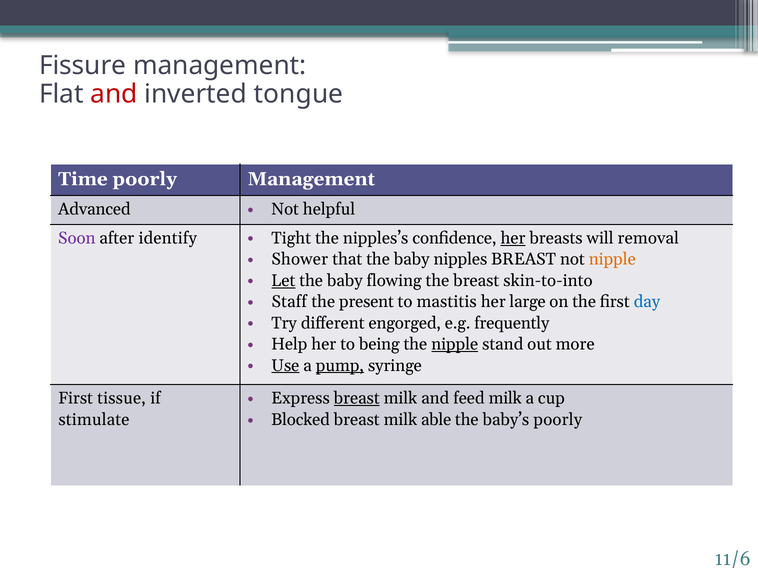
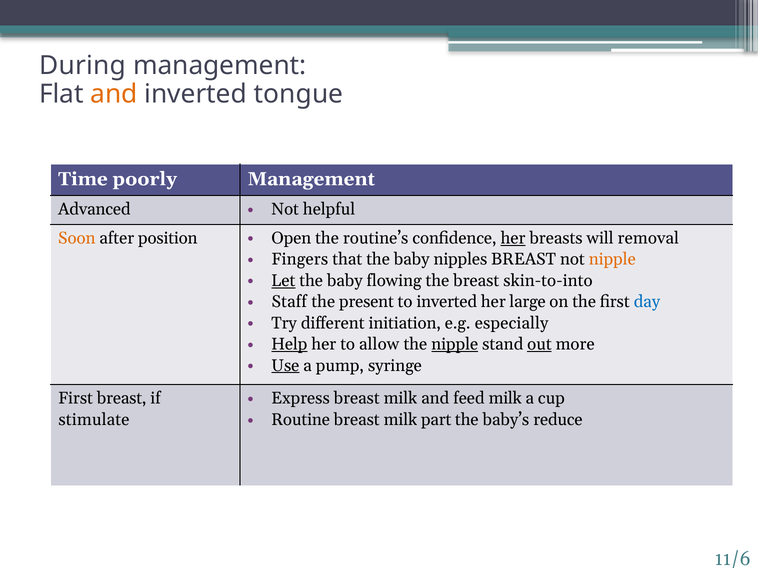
Fissure: Fissure -> During (83, 66)
and colour: red -> orange (114, 94)
Soon colour: purple -> orange (77, 238)
identify: identify -> position (168, 238)
Tight: Tight -> Open (291, 238)
nipples’s: nipples’s -> routine’s (376, 238)
Shower: Shower -> Fingers (300, 260)
to mastitis: mastitis -> inverted (447, 302)
engorged: engorged -> initiation (405, 323)
frequently: frequently -> especially (512, 323)
Help underline: none -> present (289, 345)
being: being -> allow (379, 345)
out underline: none -> present (539, 345)
pump underline: present -> none (340, 366)
breast underline: present -> none (357, 399)
First tissue: tissue -> breast (122, 399)
Blocked: Blocked -> Routine (301, 420)
able: able -> part (436, 420)
baby’s poorly: poorly -> reduce (558, 420)
